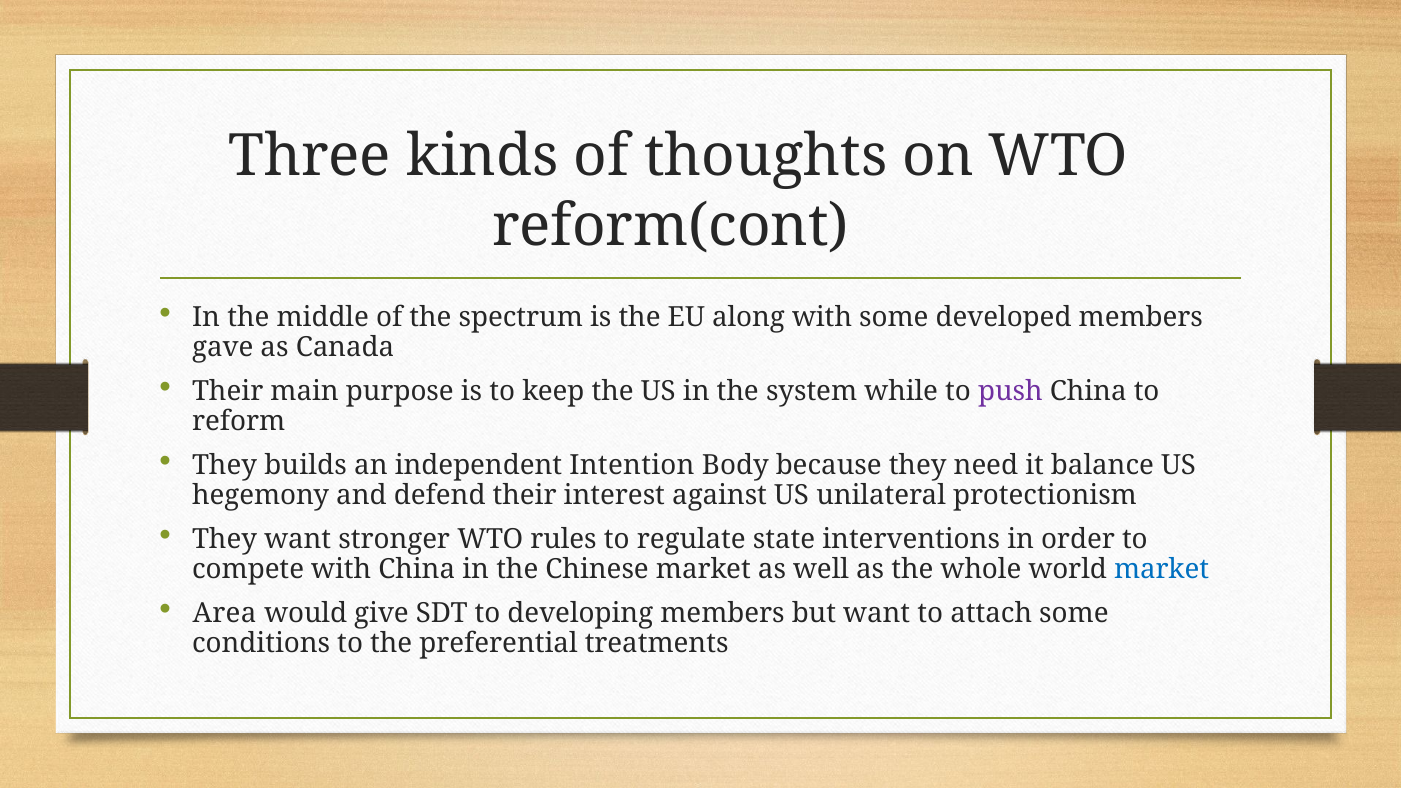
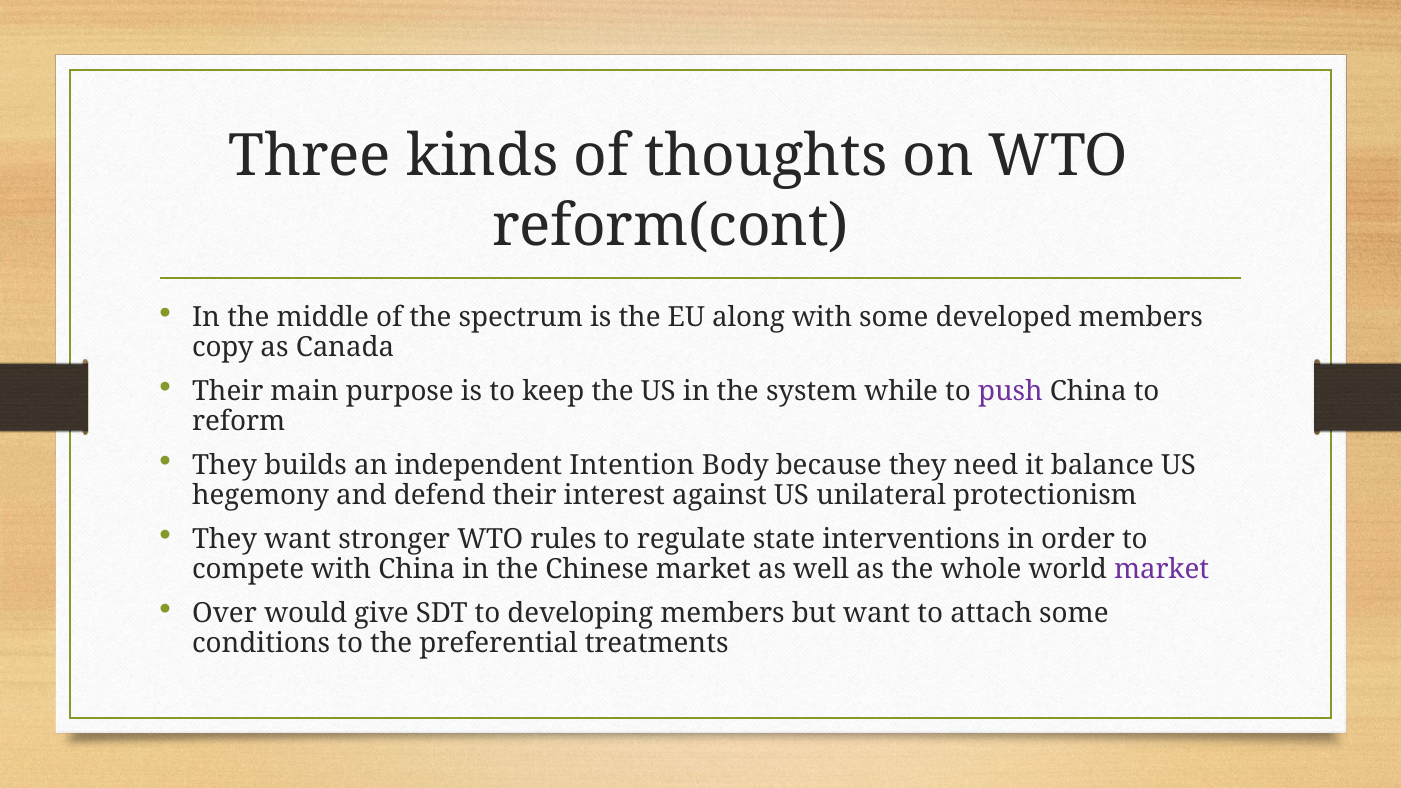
gave: gave -> copy (223, 348)
market colour: blue -> purple (1162, 570)
Area: Area -> Over (225, 614)
